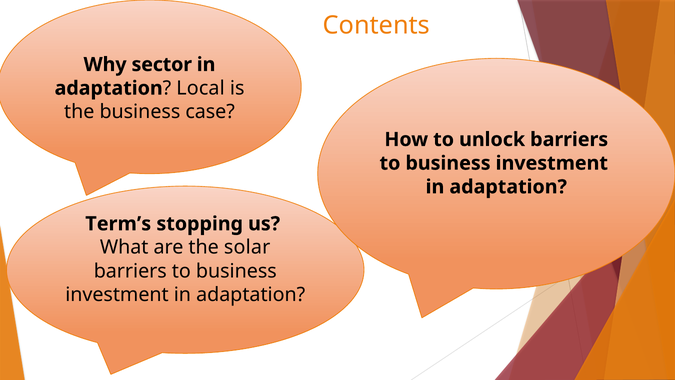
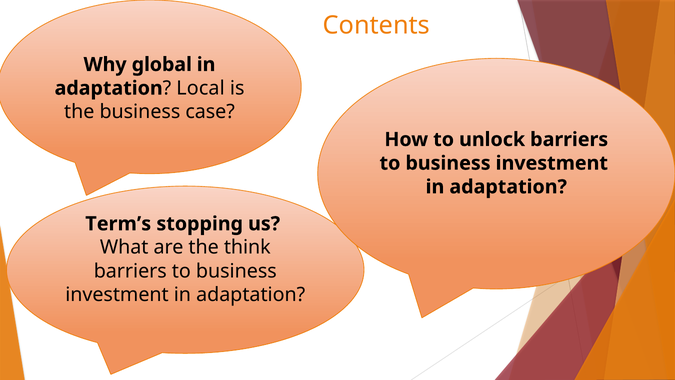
sector: sector -> global (162, 65)
solar: solar -> think (247, 247)
